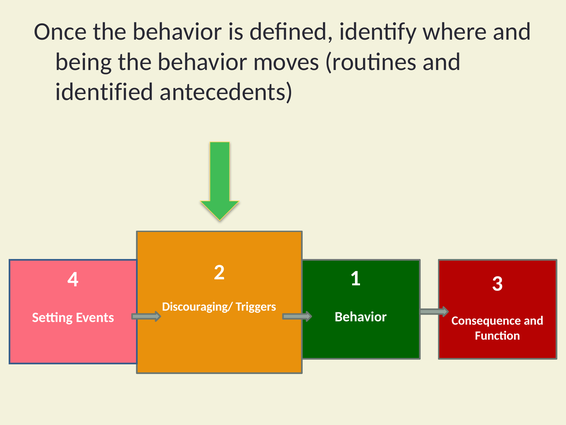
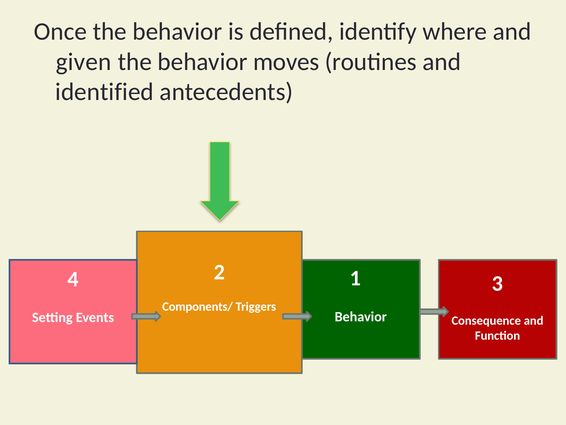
being: being -> given (83, 62)
Discouraging/: Discouraging/ -> Components/ (198, 306)
